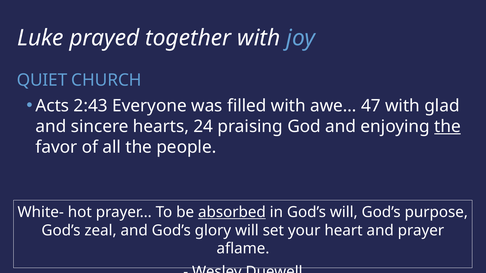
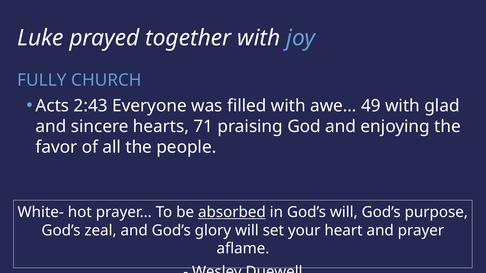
QUIET: QUIET -> FULLY (42, 80)
47: 47 -> 49 (371, 106)
24: 24 -> 71 (203, 127)
the underline: present -> none (447, 127)
